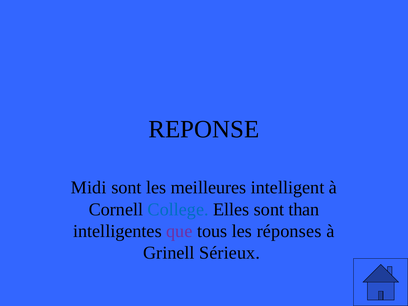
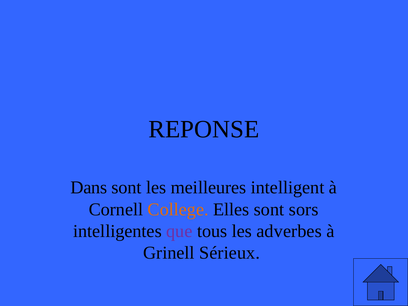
Midi: Midi -> Dans (89, 188)
College colour: blue -> orange (178, 209)
than: than -> sors (304, 209)
réponses: réponses -> adverbes (289, 231)
